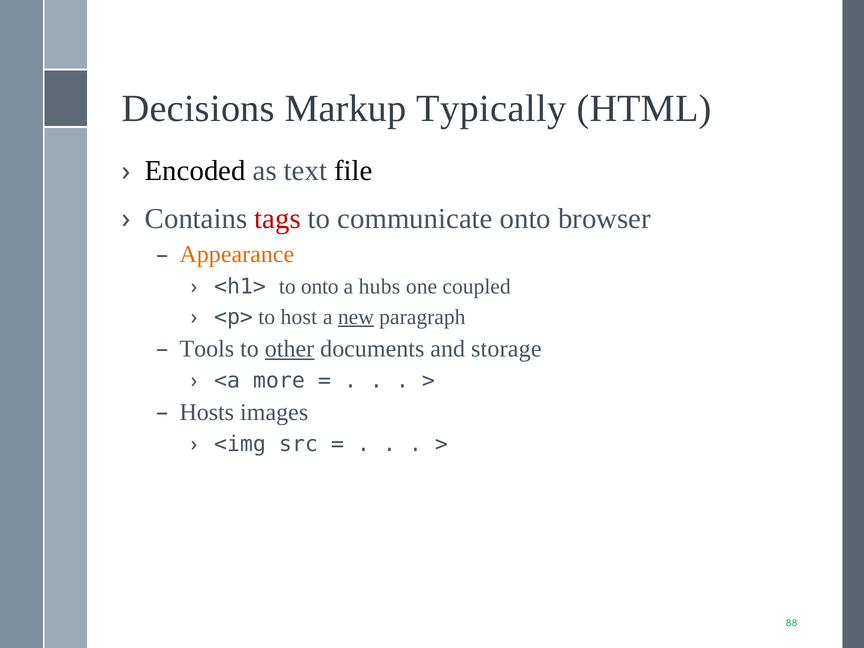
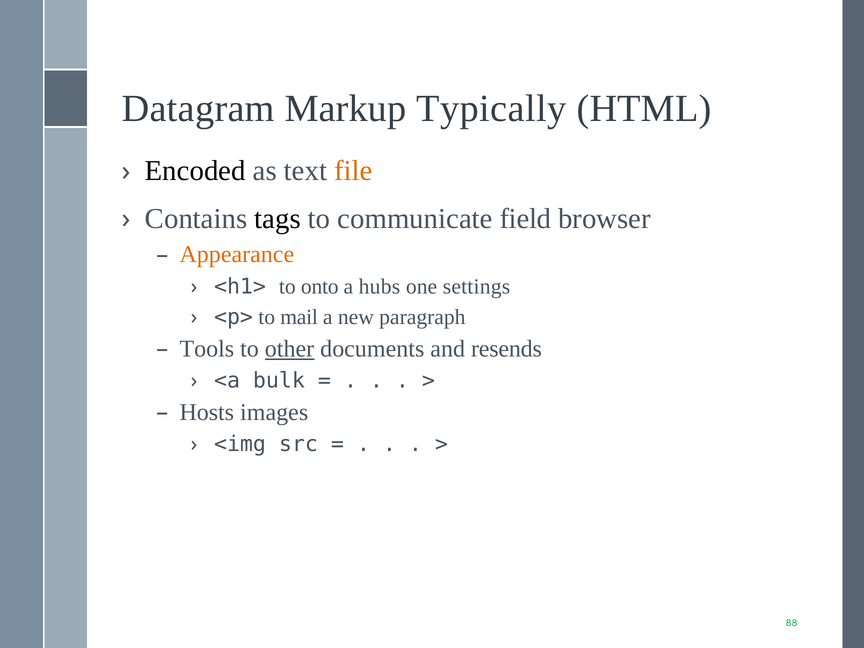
Decisions: Decisions -> Datagram (198, 109)
file colour: black -> orange (353, 171)
tags colour: red -> black (278, 219)
communicate onto: onto -> field (525, 219)
coupled: coupled -> settings (476, 286)
host: host -> mail (299, 317)
new underline: present -> none (356, 317)
storage: storage -> resends (506, 349)
more: more -> bulk (279, 381)
